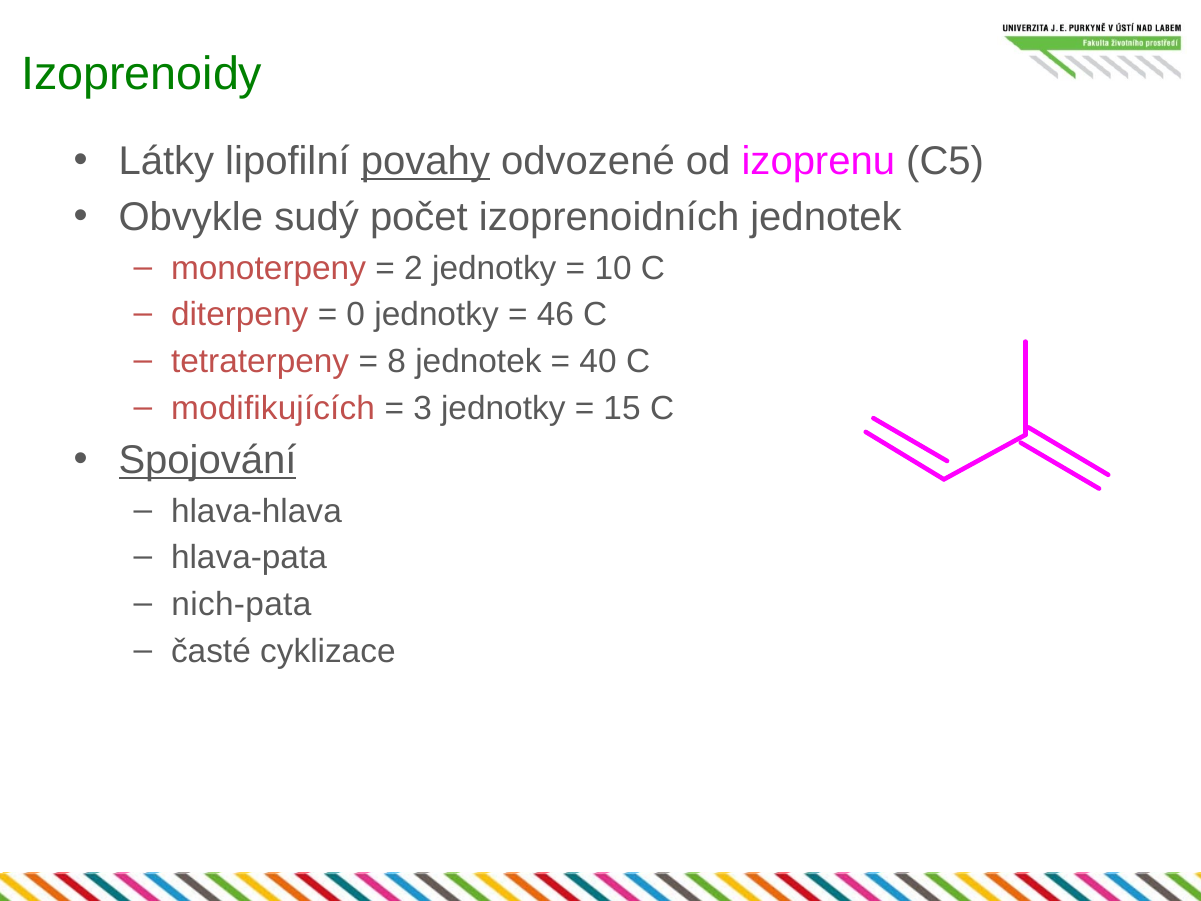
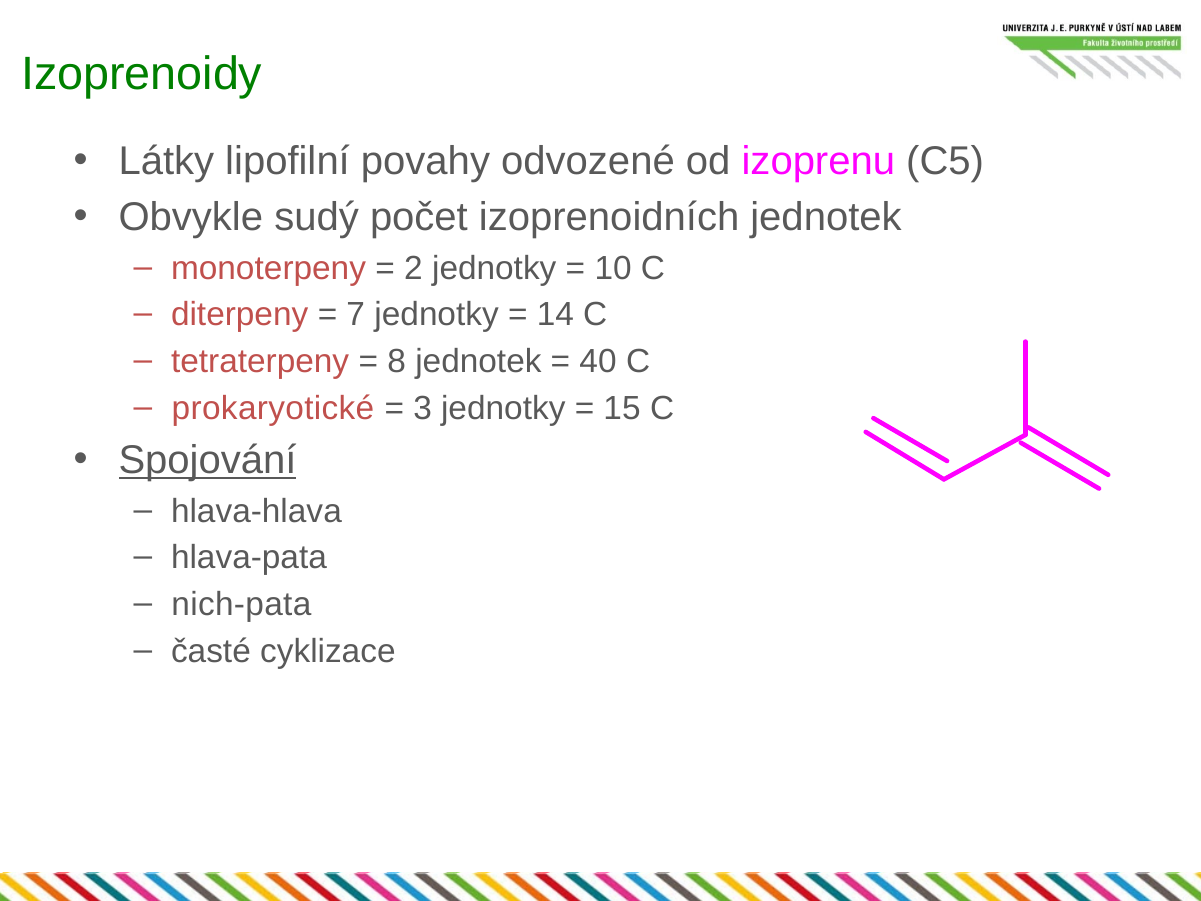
povahy underline: present -> none (425, 162)
0: 0 -> 7 (356, 315)
46: 46 -> 14 (555, 315)
modifikujících: modifikujících -> prokaryotické (273, 408)
